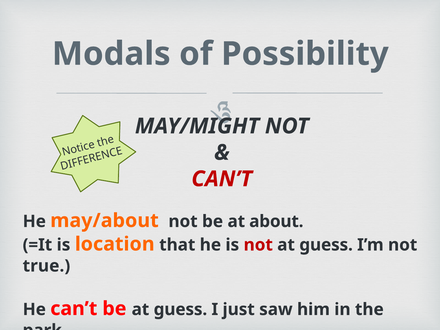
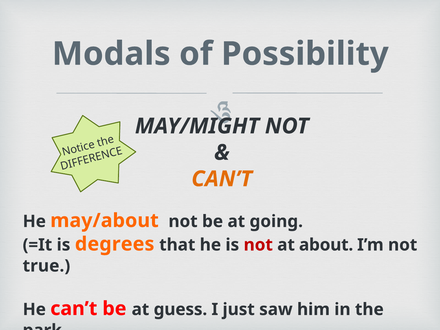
CAN’T colour: red -> orange (222, 179)
about: about -> going (276, 221)
location: location -> degrees (115, 244)
guess: guess -> about (326, 245)
